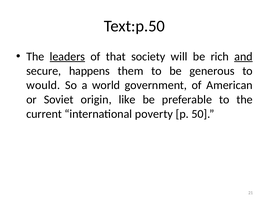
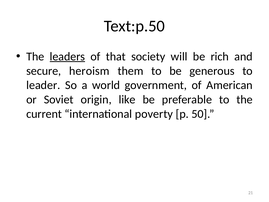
and underline: present -> none (243, 56)
happens: happens -> heroism (89, 71)
would: would -> leader (43, 85)
